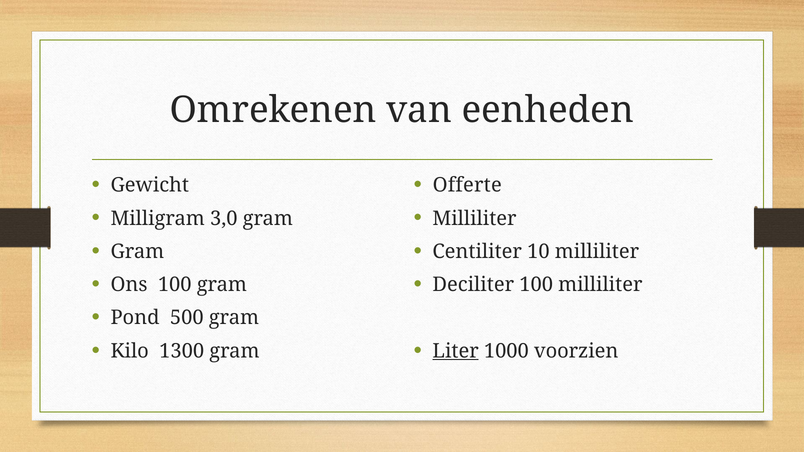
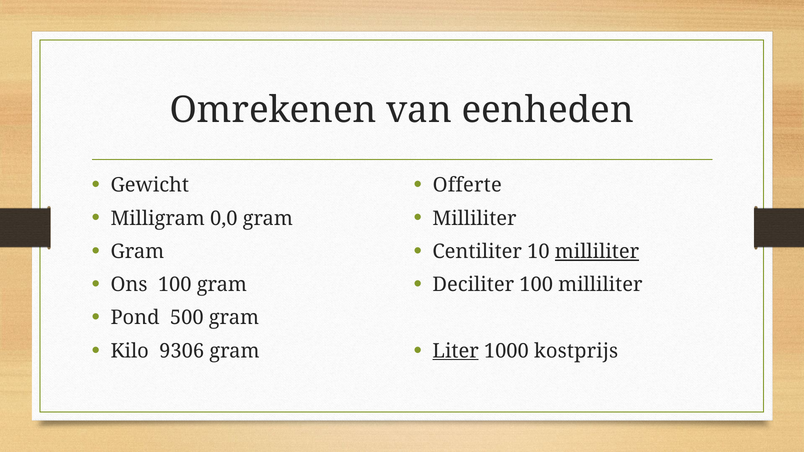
3,0: 3,0 -> 0,0 (224, 218)
milliliter underline: none -> present (597, 252)
1300: 1300 -> 9306 (182, 351)
voorzien: voorzien -> kostprijs (576, 351)
